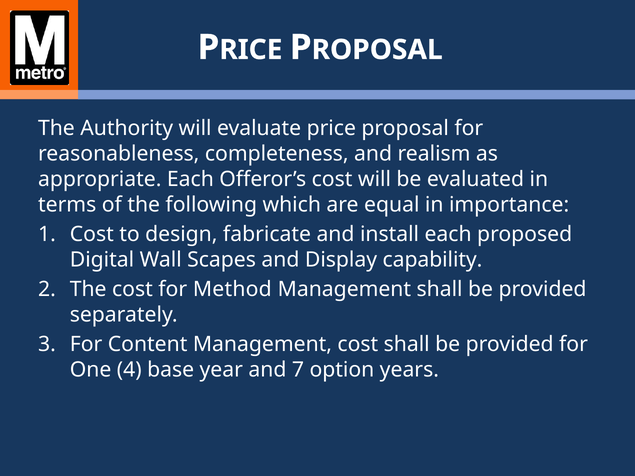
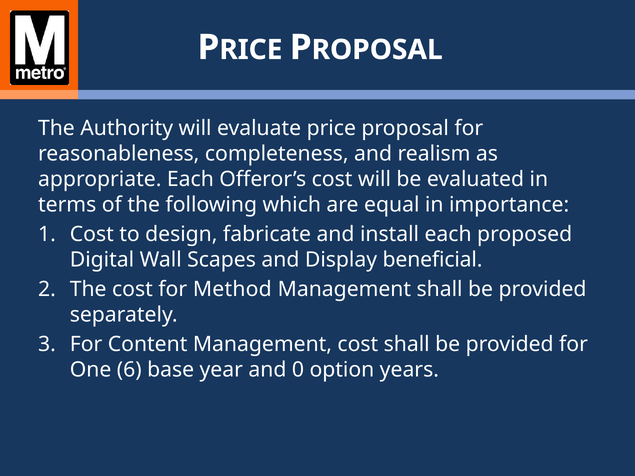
capability: capability -> beneficial (433, 260)
4: 4 -> 6 (129, 370)
7: 7 -> 0 (298, 370)
